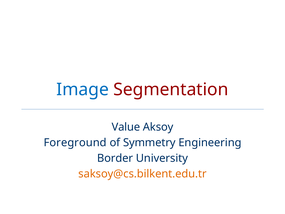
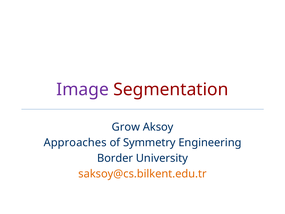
Image colour: blue -> purple (83, 89)
Value: Value -> Grow (126, 127)
Foreground: Foreground -> Approaches (75, 142)
